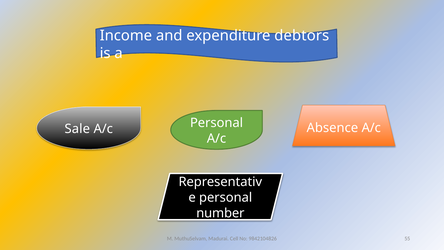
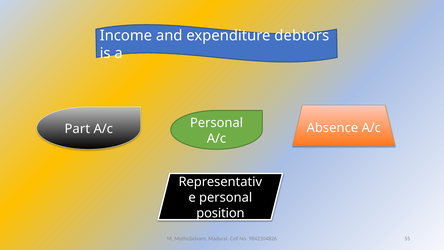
Sale: Sale -> Part (77, 129)
number: number -> position (220, 213)
